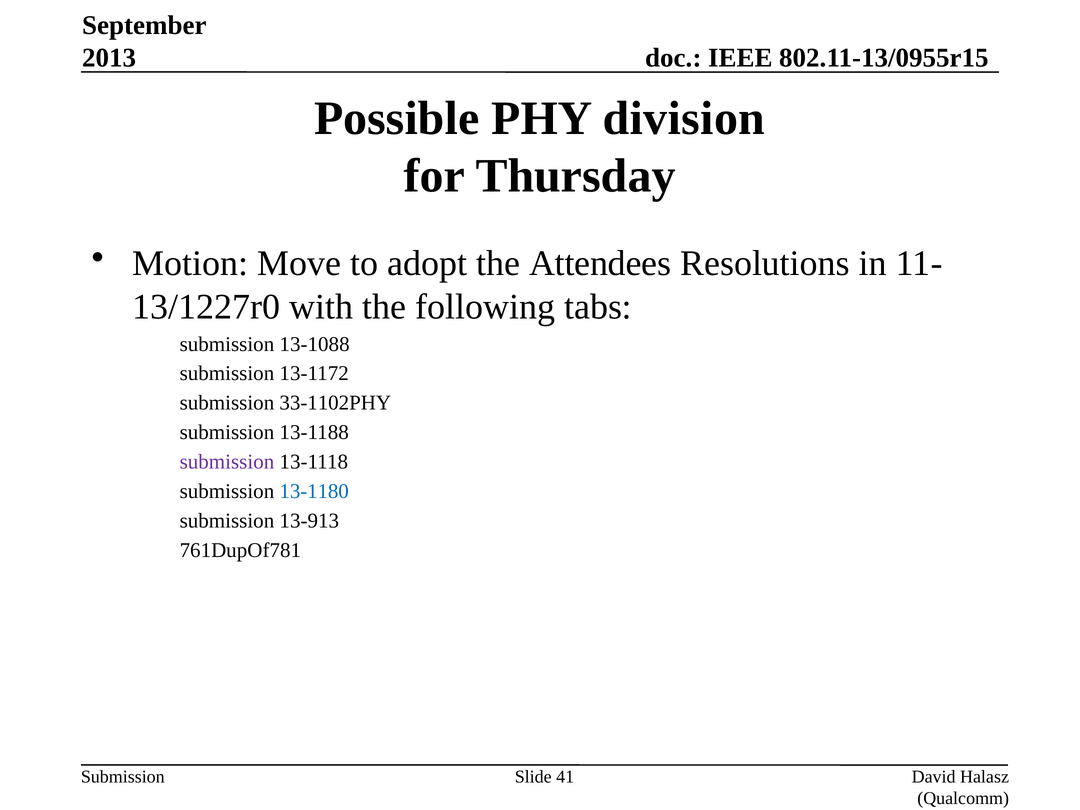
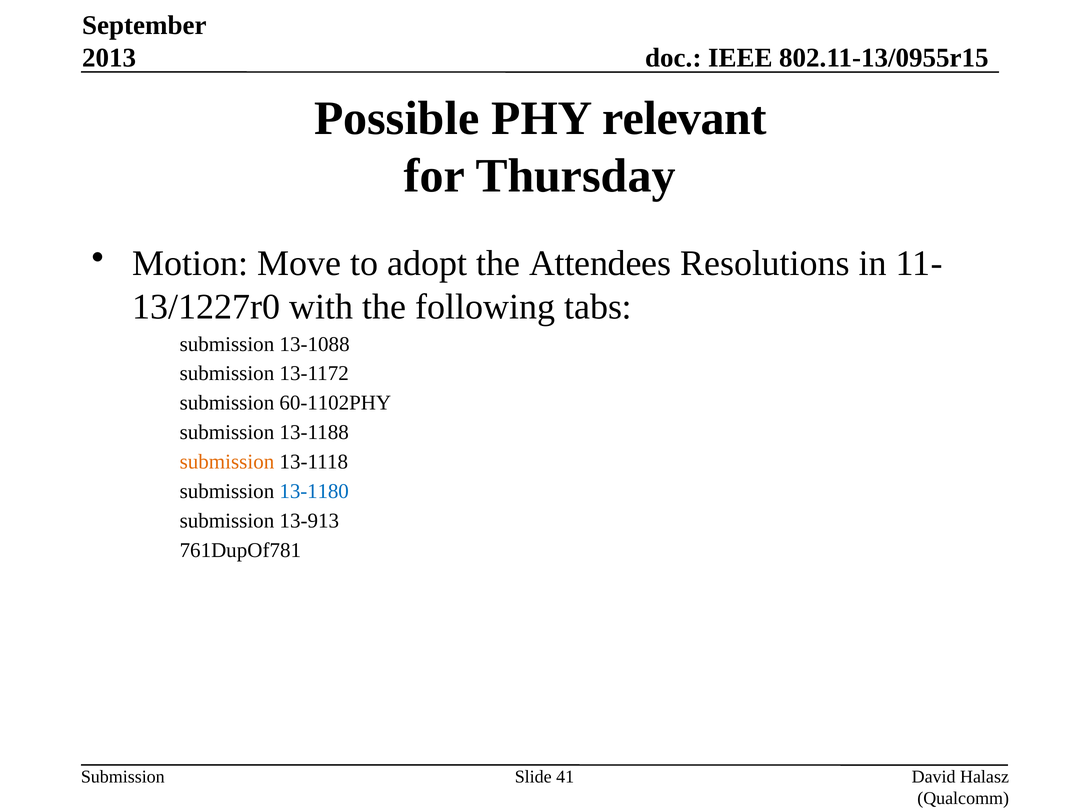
division: division -> relevant (684, 119)
33-1102PHY: 33-1102PHY -> 60-1102PHY (335, 403)
submission colour: purple -> orange (227, 462)
